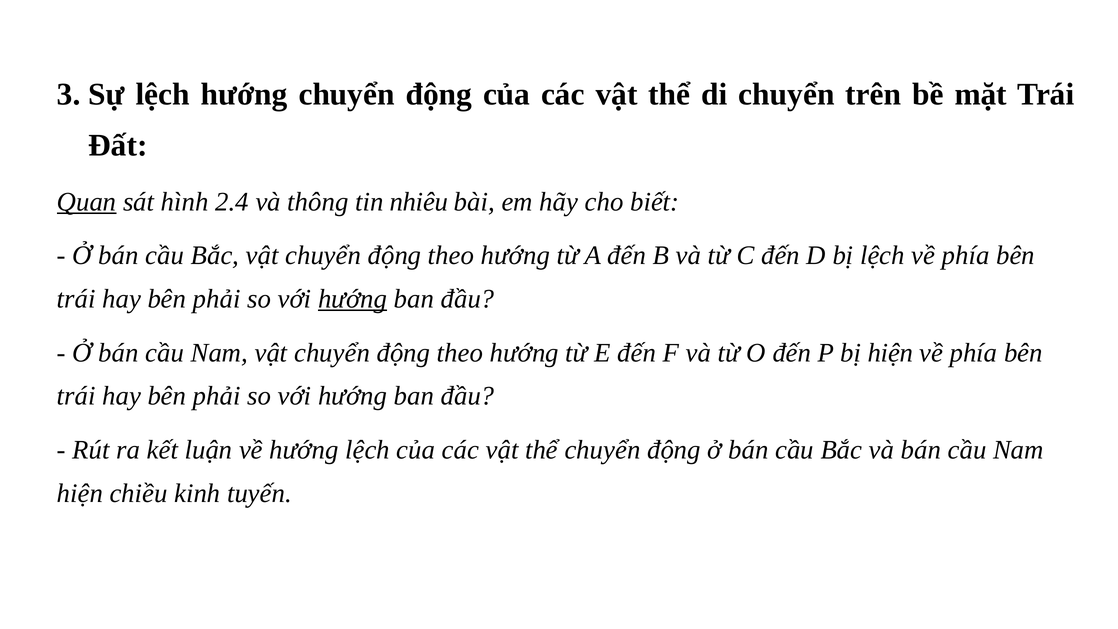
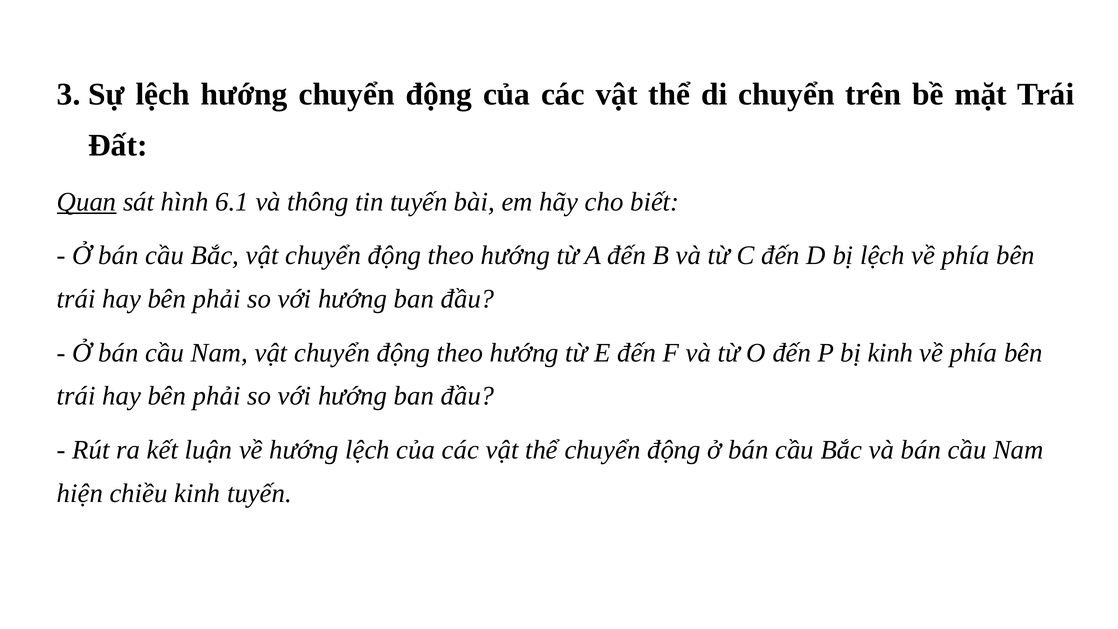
2.4: 2.4 -> 6.1 (232, 202)
tin nhiêu: nhiêu -> tuyến (419, 202)
hướng underline: present -> none (353, 299)
bị hiện: hiện -> kinh (890, 353)
